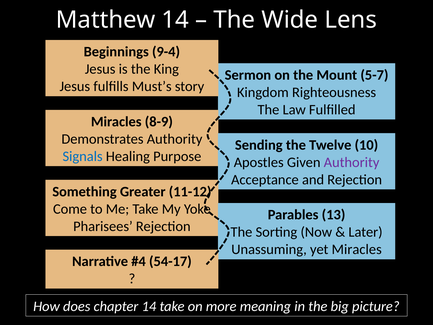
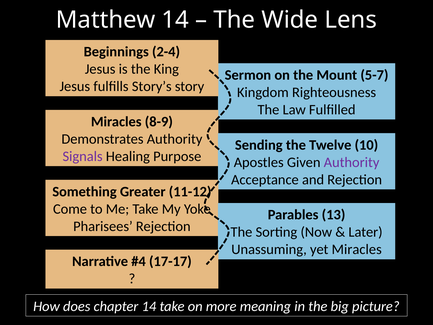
9-4: 9-4 -> 2-4 (166, 52)
Must’s: Must’s -> Story’s (152, 86)
Signals colour: blue -> purple (83, 156)
54-17: 54-17 -> 17-17 (170, 261)
